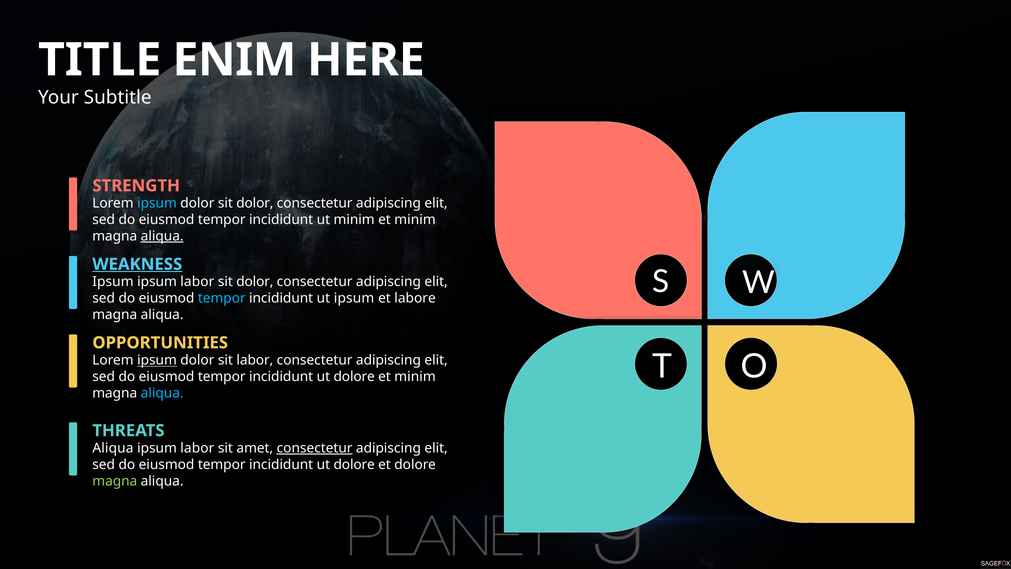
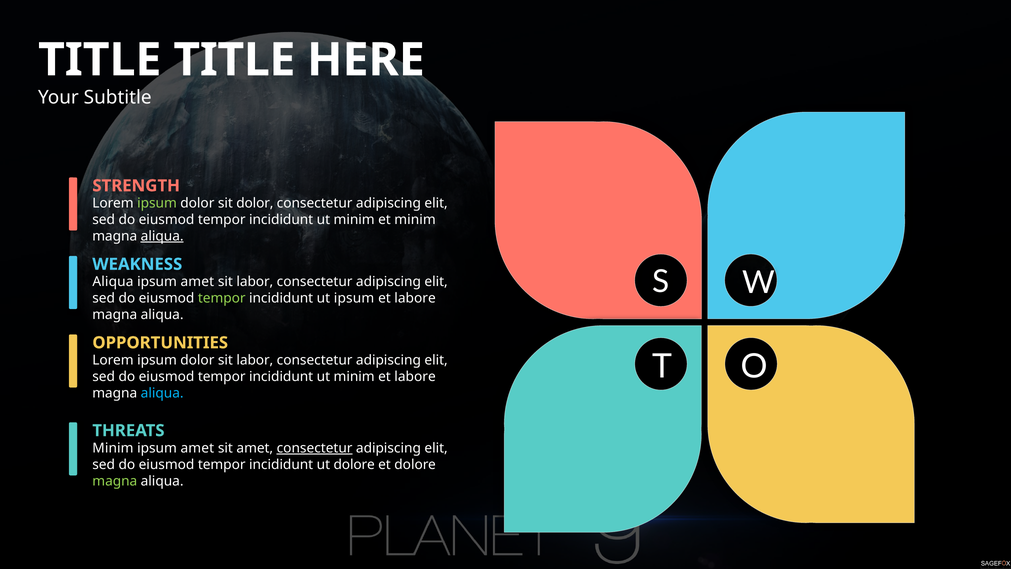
ENIM: ENIM -> TITLE (234, 60)
ipsum colour: light blue -> light green (157, 203)
WEAKNESS underline: present -> none (137, 264)
Ipsum: Ipsum -> Aliqua (113, 282)
labor: labor -> amet (197, 282)
dolor: dolor -> labor (255, 282)
tempor colour: light blue -> light green (222, 298)
ipsum underline: present -> none (157, 360)
dolore: dolore -> minim (354, 377)
minim: minim -> labore (415, 377)
Aliqua: Aliqua -> Minim (113, 448)
labor: labor -> amet (197, 448)
